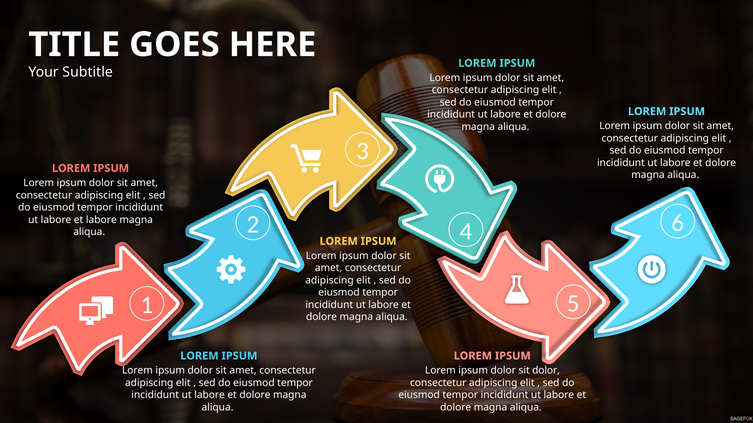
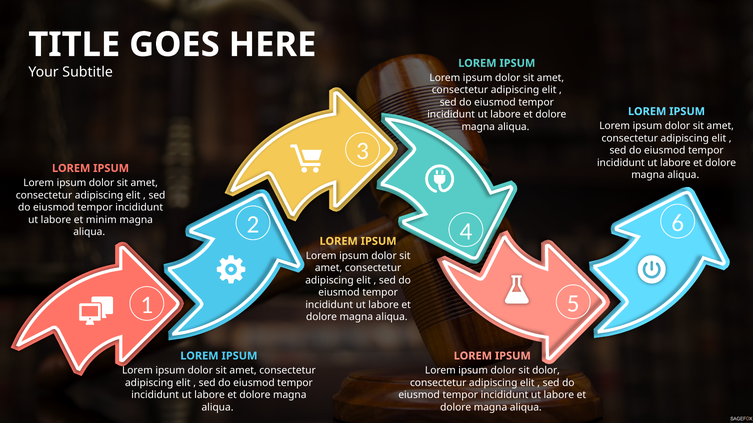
et labore: labore -> minim (101, 220)
